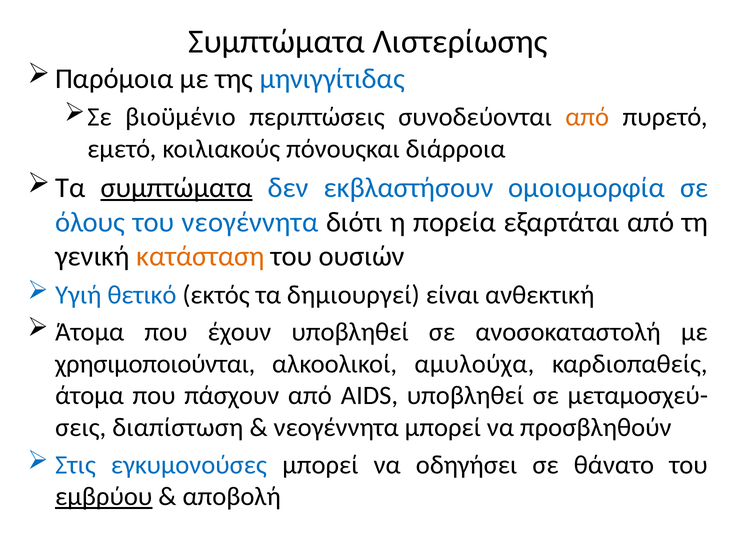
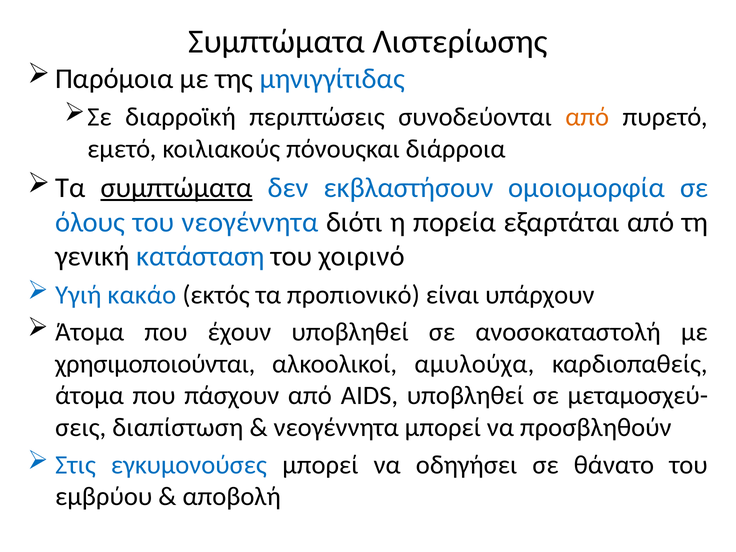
βιοϋμένιο: βιοϋμένιο -> διαρροϊκή (180, 117)
κατάσταση colour: orange -> blue (200, 256)
ουσιών: ουσιών -> χοιρινό (362, 256)
θετικό: θετικό -> κακάο (142, 295)
δημιουργεί: δημιουργεί -> προπιονικό (353, 295)
ανθεκτική: ανθεκτική -> υπάρχουν (540, 295)
εμβρύου underline: present -> none (104, 497)
